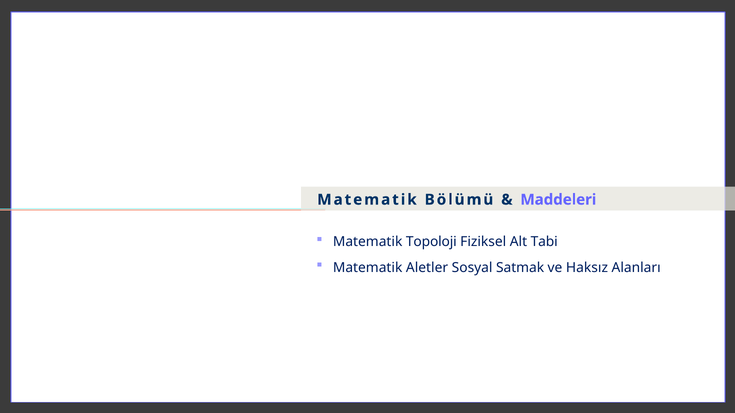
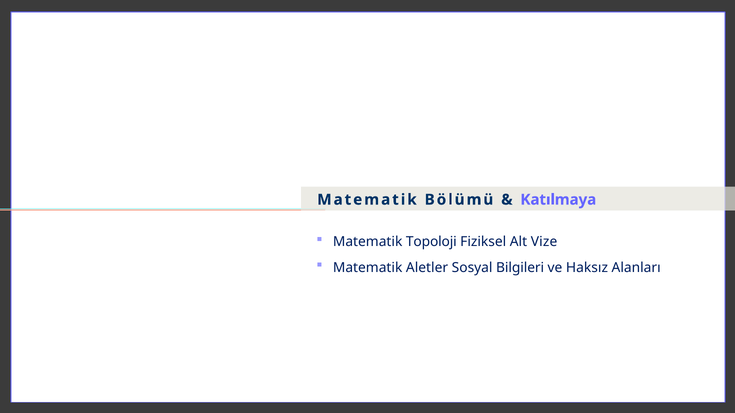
Maddeleri: Maddeleri -> Katılmaya (558, 200)
Tabi: Tabi -> Vize (544, 242)
Satmak: Satmak -> Bilgileri (520, 268)
